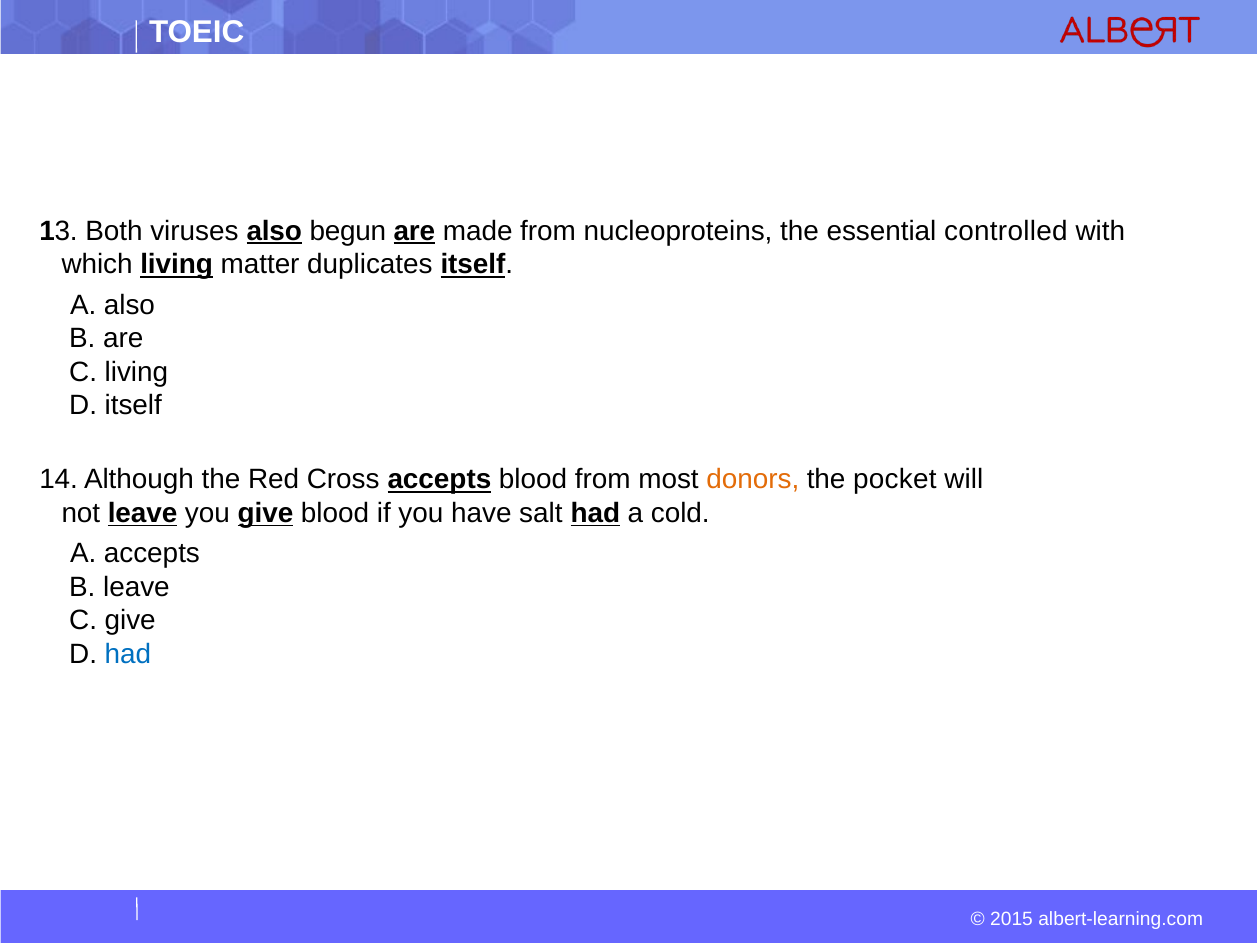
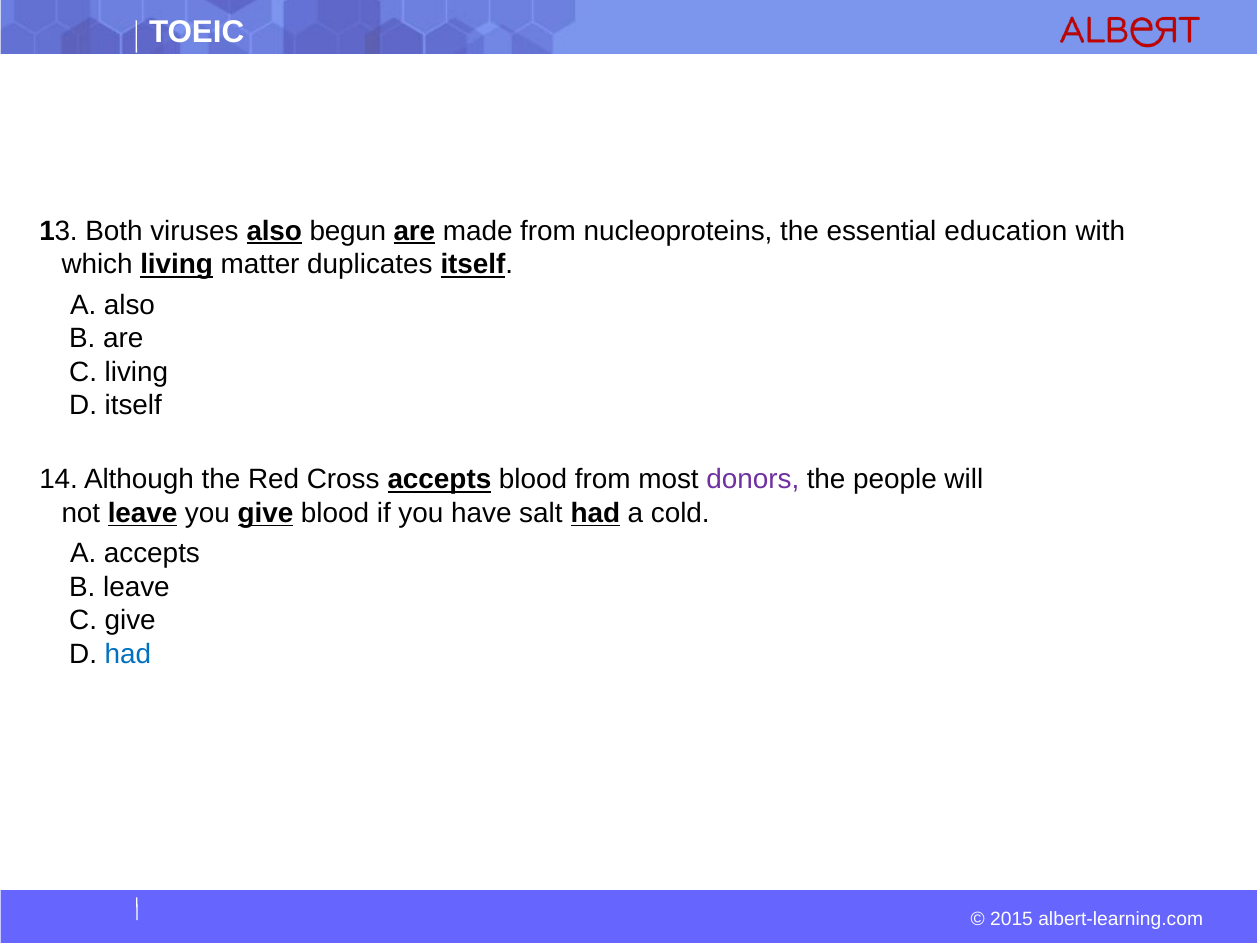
controlled: controlled -> education (1006, 231)
donors colour: orange -> purple (753, 479)
pocket: pocket -> people (895, 479)
